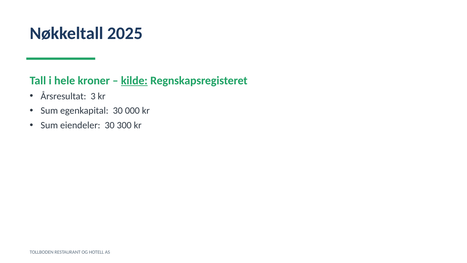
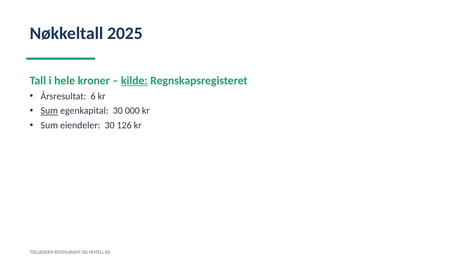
3: 3 -> 6 (93, 96)
Sum underline: none -> present (49, 111)
300: 300 -> 126 (124, 125)
